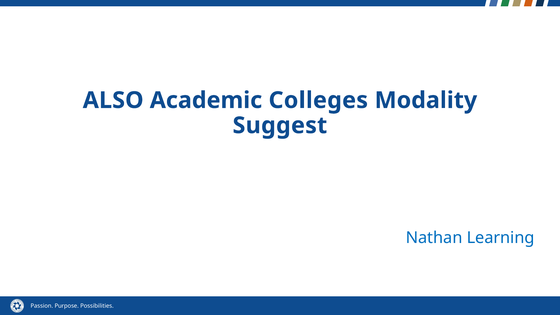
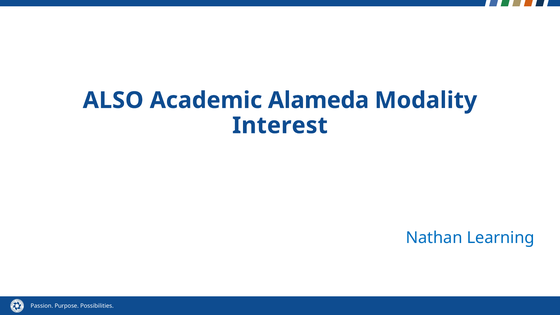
Colleges: Colleges -> Alameda (319, 100)
Suggest: Suggest -> Interest (280, 125)
